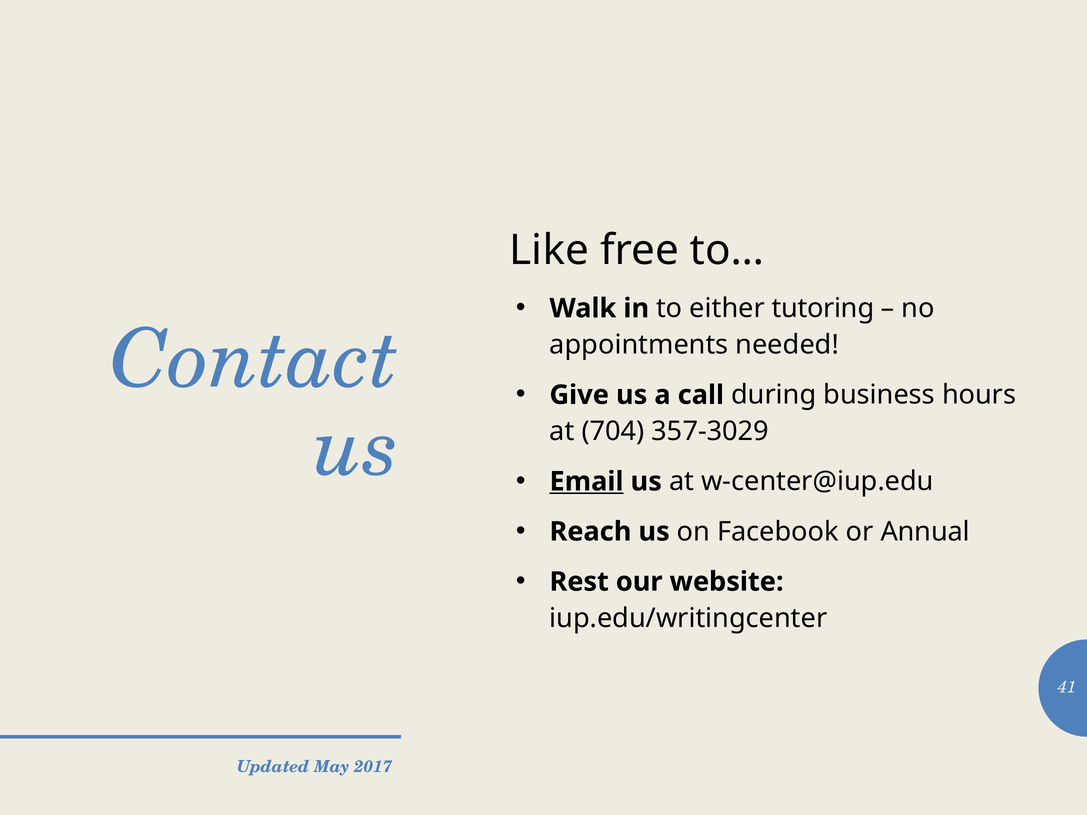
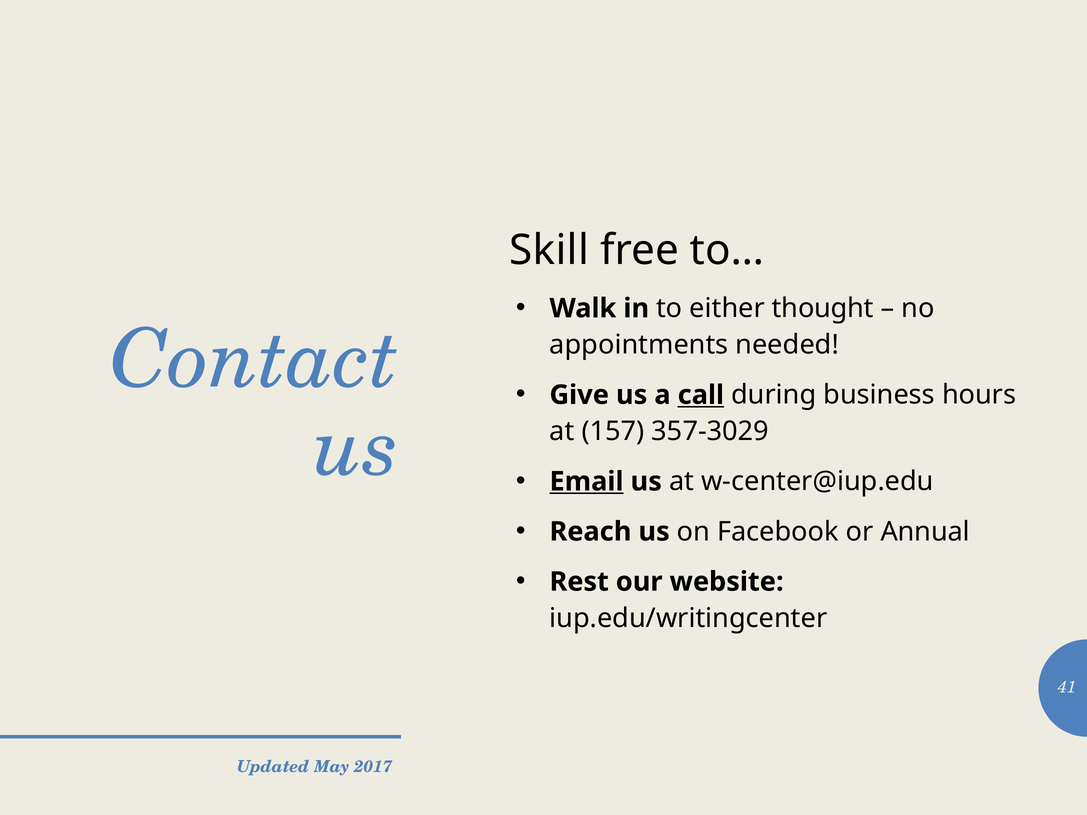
Like: Like -> Skill (549, 250)
tutoring: tutoring -> thought (823, 308)
call underline: none -> present (701, 395)
704: 704 -> 157 (613, 432)
